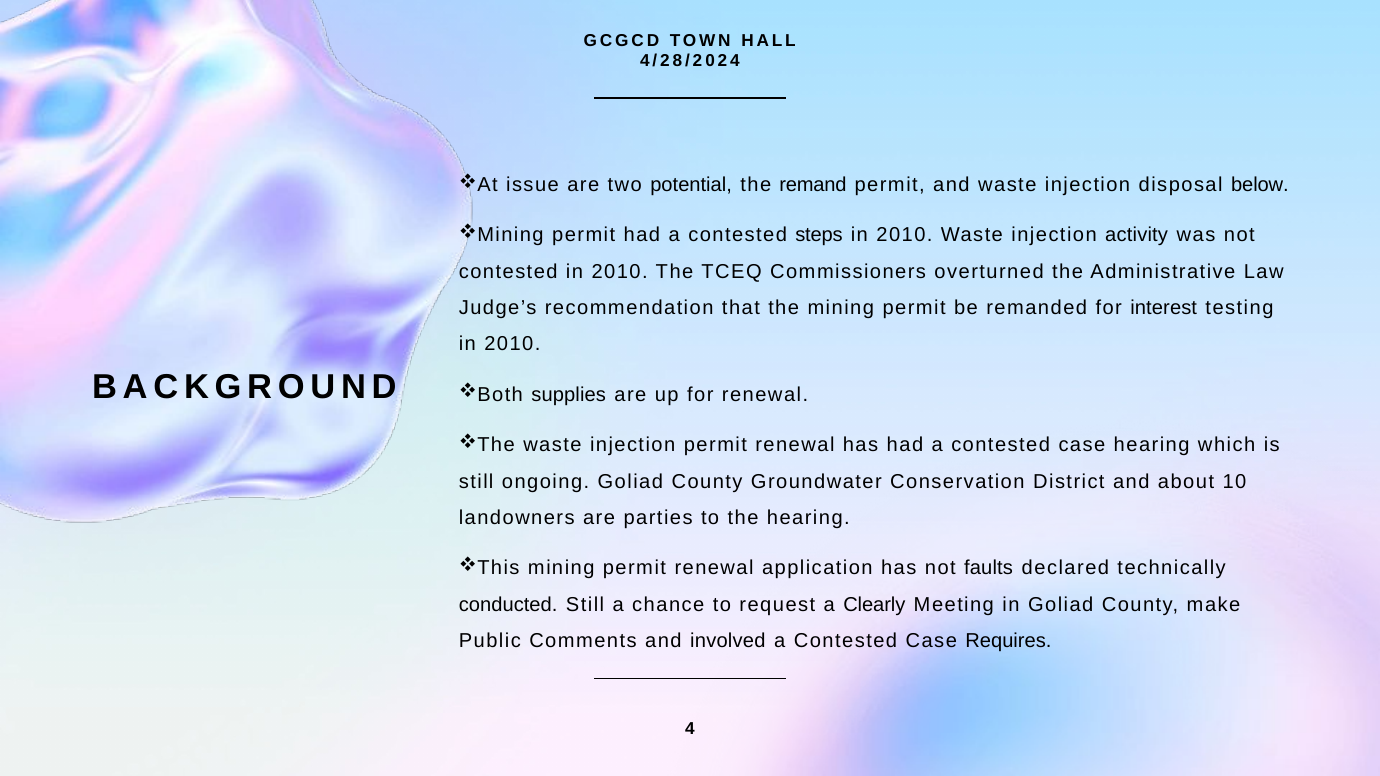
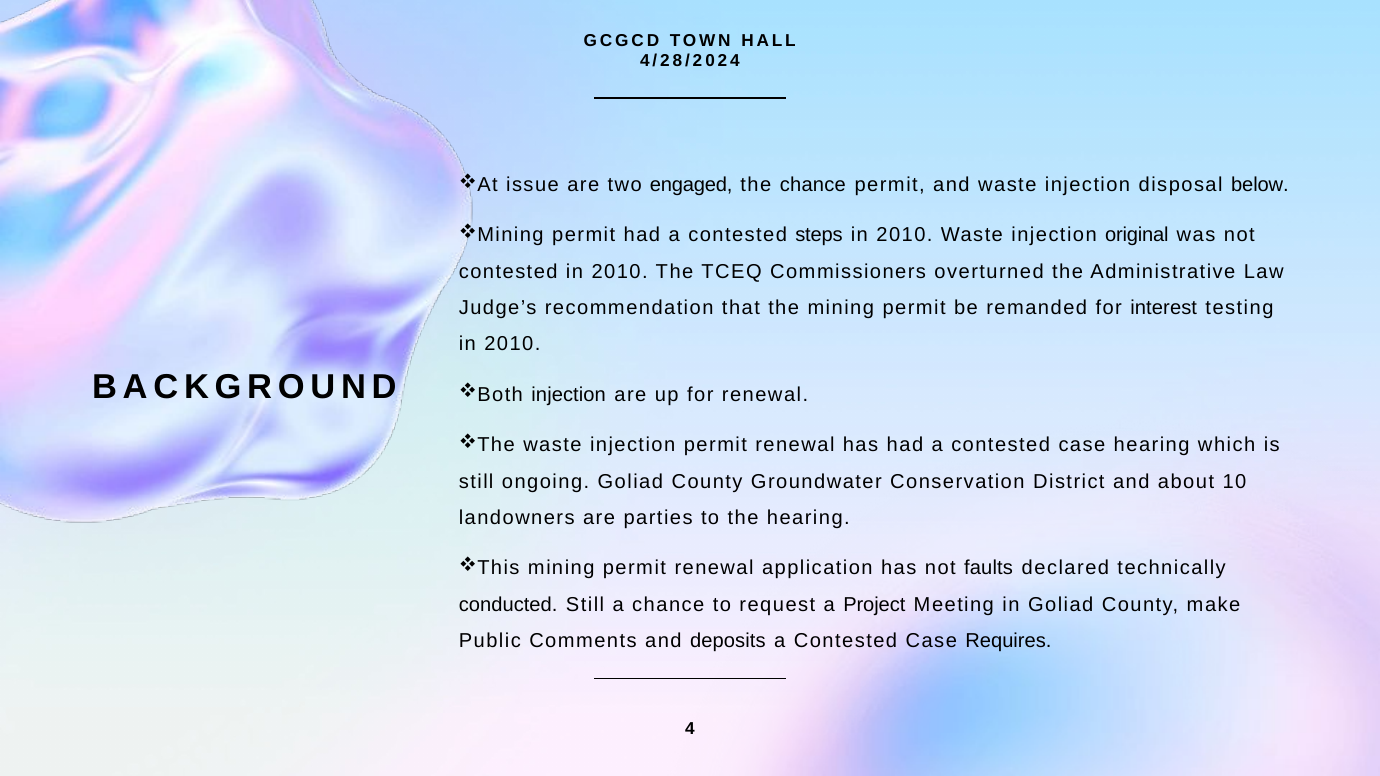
potential: potential -> engaged (691, 185)
the remand: remand -> chance (813, 185)
activity: activity -> original (1137, 235)
supplies: supplies -> injection (569, 395)
Clearly: Clearly -> Project (874, 605)
involved: involved -> deposits (728, 641)
